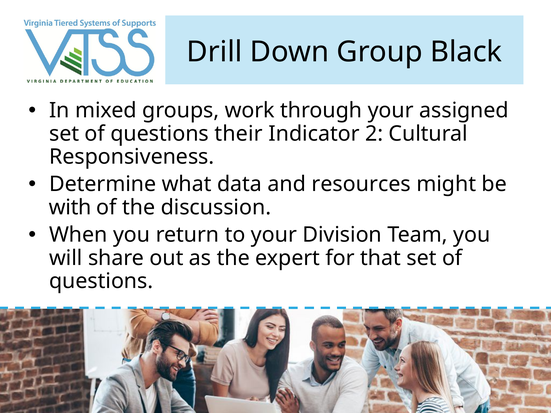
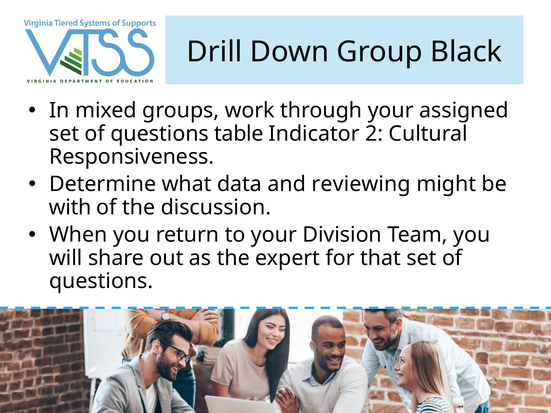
their: their -> table (239, 134)
resources: resources -> reviewing (361, 184)
